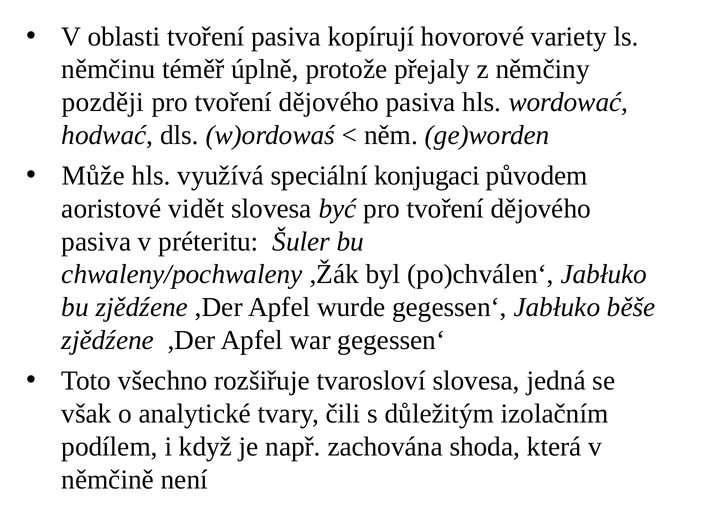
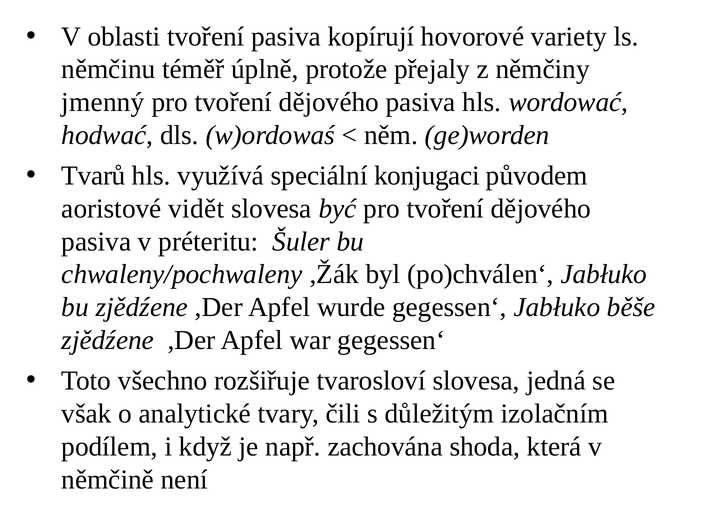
později: později -> jmenný (103, 102)
Může: Může -> Tvarů (93, 176)
